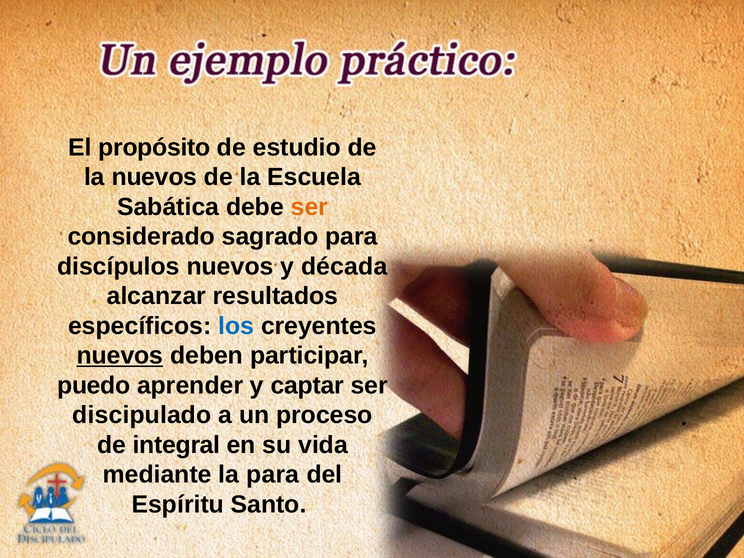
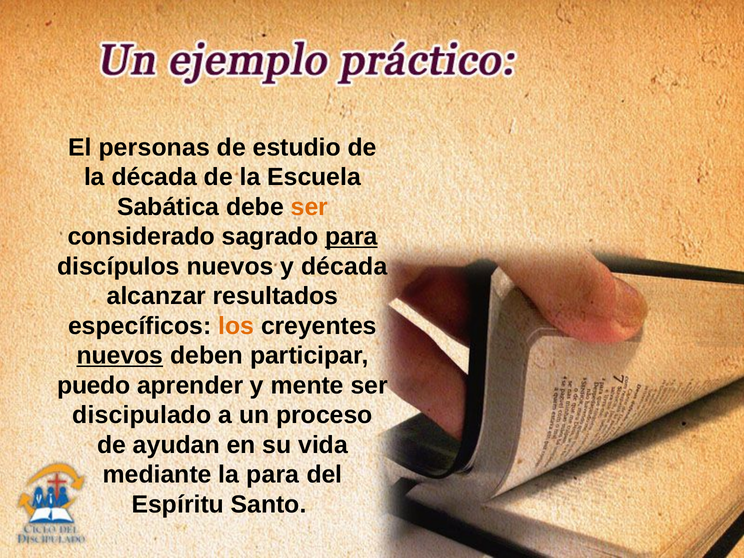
propósito: propósito -> personas (154, 147)
la nuevos: nuevos -> década (154, 177)
para underline: none -> present (351, 237)
los colour: blue -> orange (236, 326)
captar: captar -> mente (307, 385)
integral: integral -> ayudan (176, 445)
